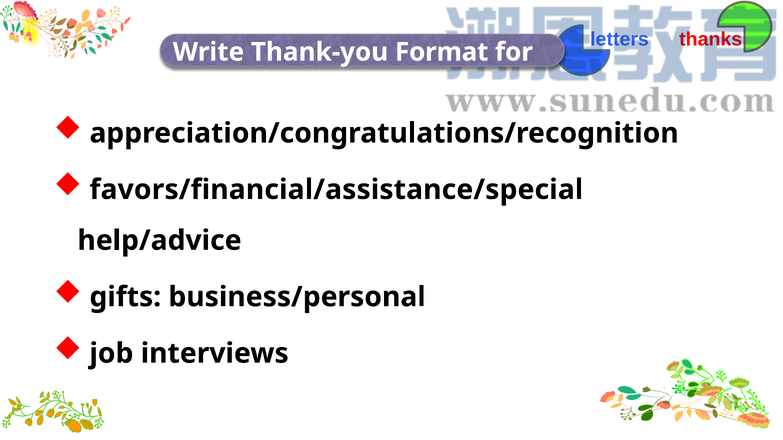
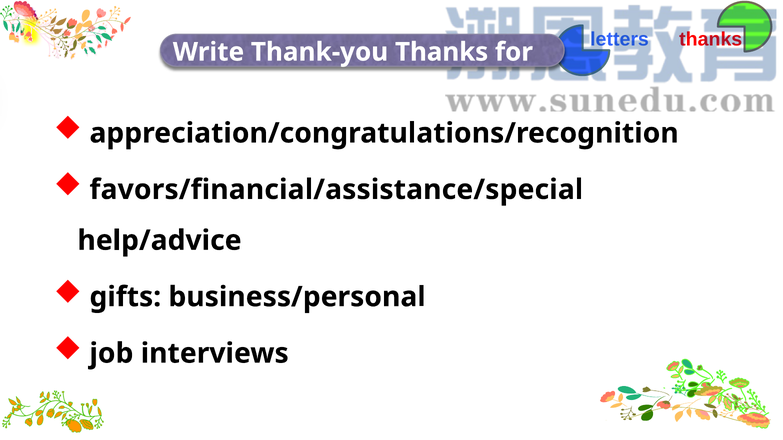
Thank-you Format: Format -> Thanks (442, 52)
